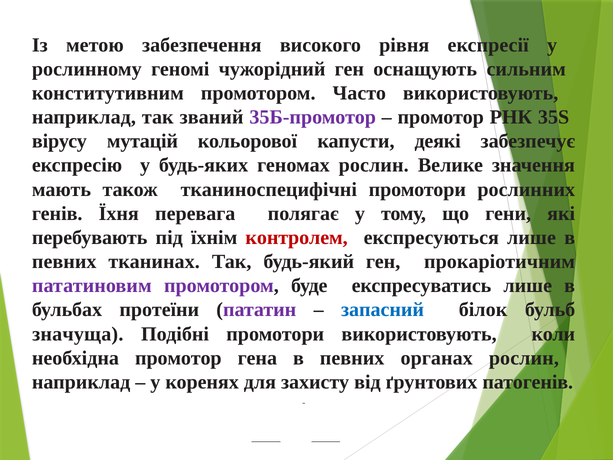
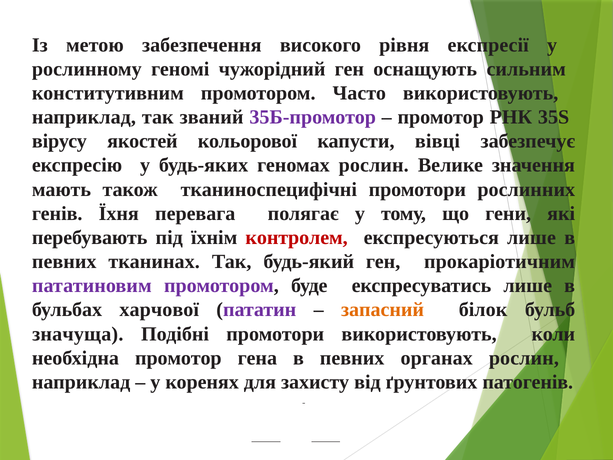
мутацій: мутацій -> якостей (142, 141)
деякі: деякі -> вівці (437, 141)
протеїни: протеїни -> харчової (159, 310)
запасний colour: blue -> orange (383, 310)
